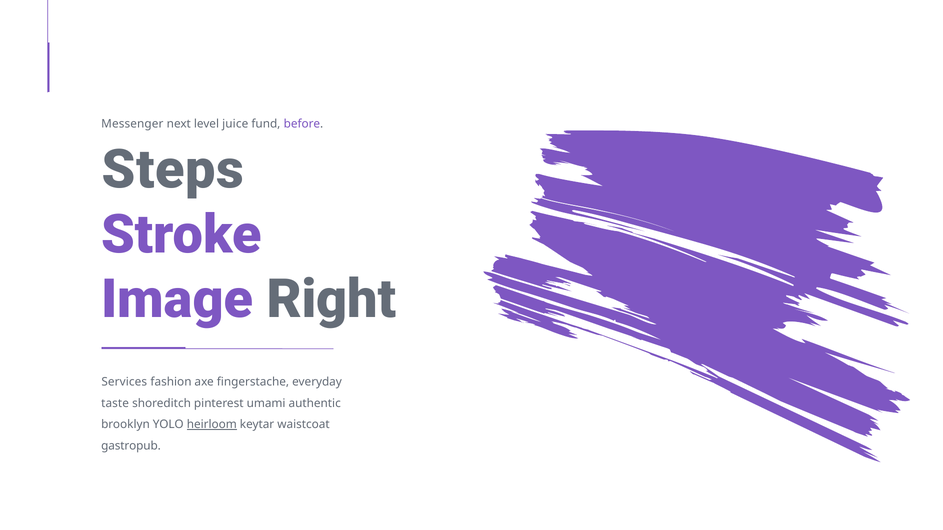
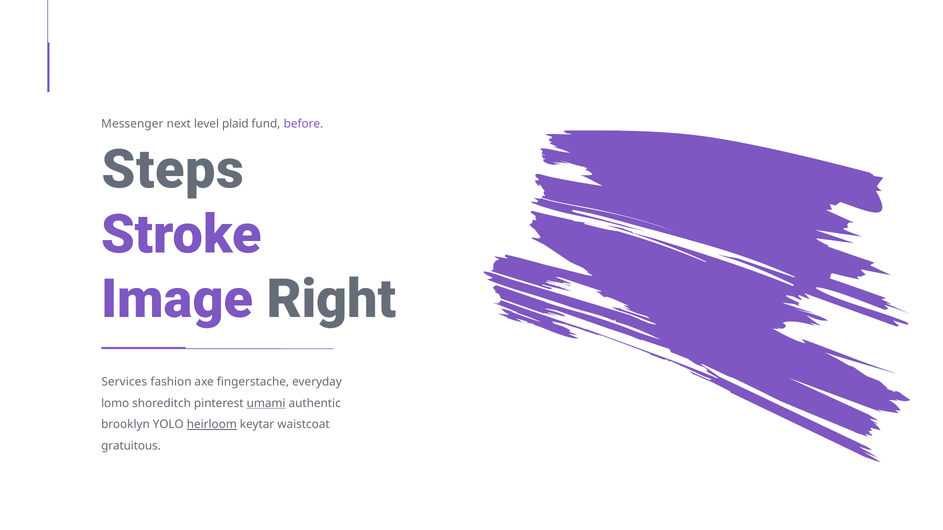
juice: juice -> plaid (235, 124)
taste: taste -> lomo (115, 404)
umami underline: none -> present (266, 404)
gastropub: gastropub -> gratuitous (131, 446)
